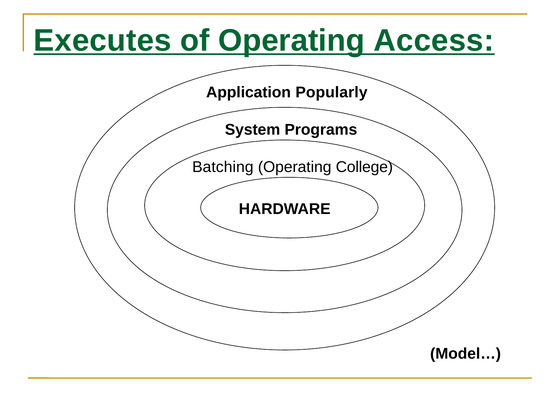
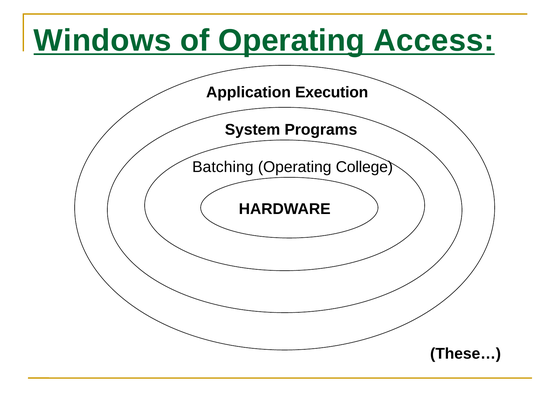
Executes: Executes -> Windows (103, 41)
Popularly: Popularly -> Execution (332, 93)
Model…: Model… -> These… (466, 354)
